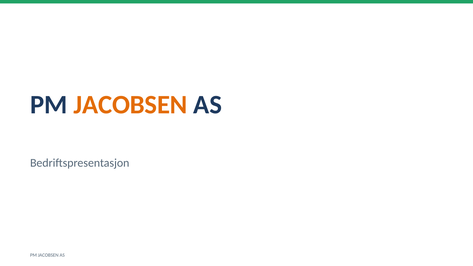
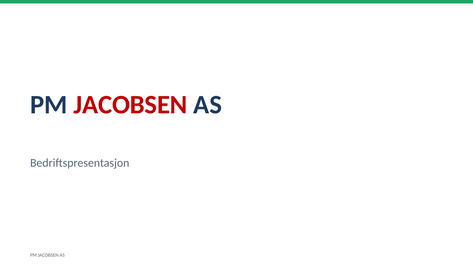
JACOBSEN colour: orange -> red (130, 105)
